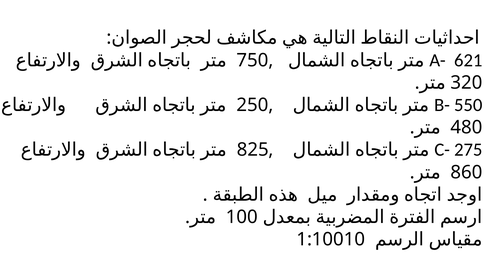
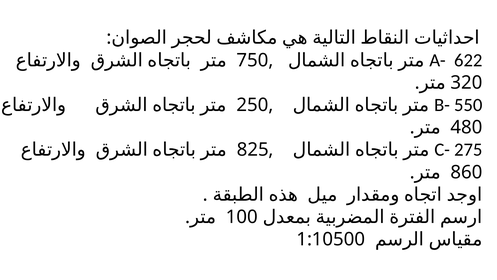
621: 621 -> 622 (468, 60)
1:10010: 1:10010 -> 1:10500 (331, 239)
